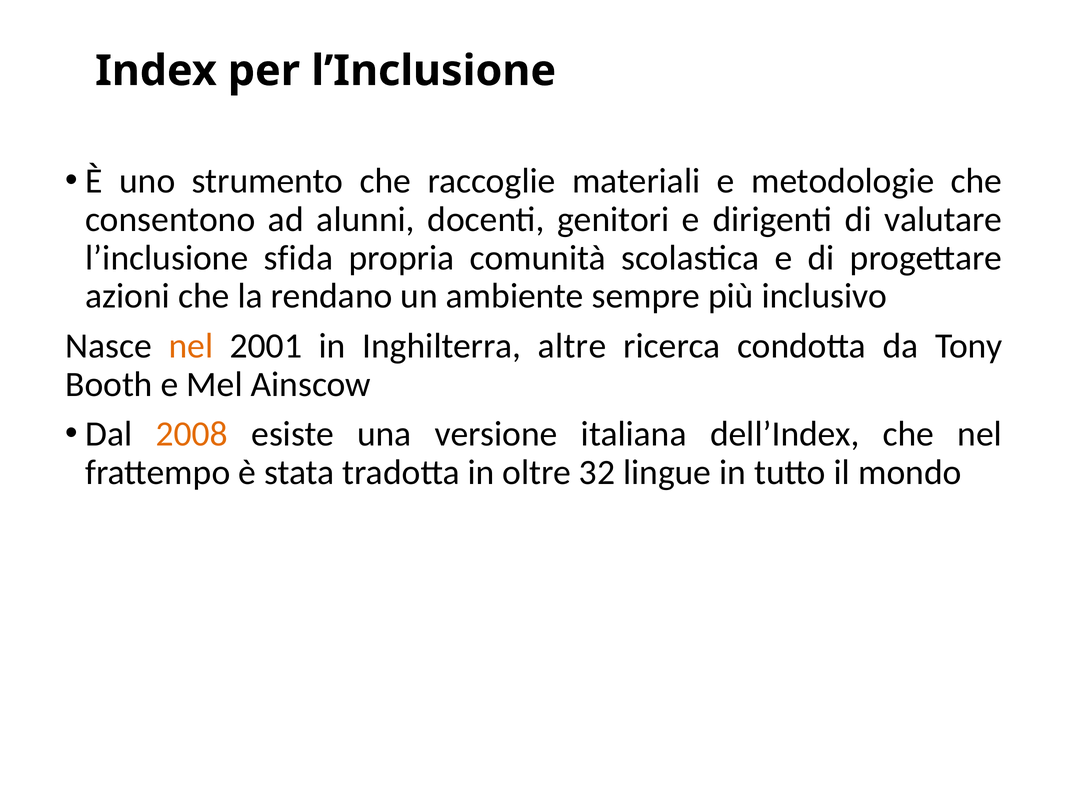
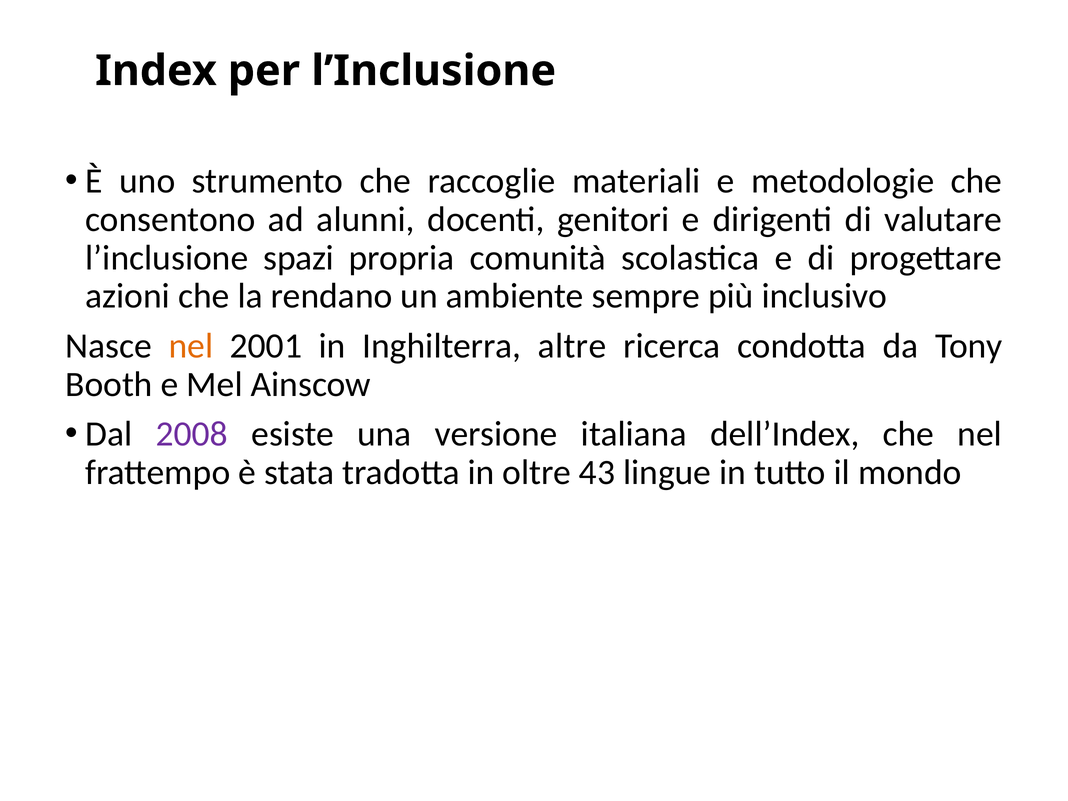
sfida: sfida -> spazi (299, 258)
2008 colour: orange -> purple (192, 434)
32: 32 -> 43 (597, 472)
